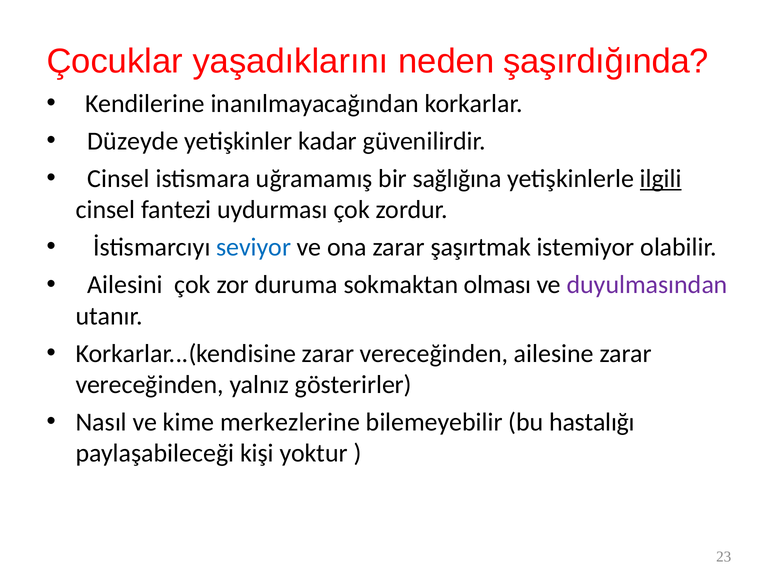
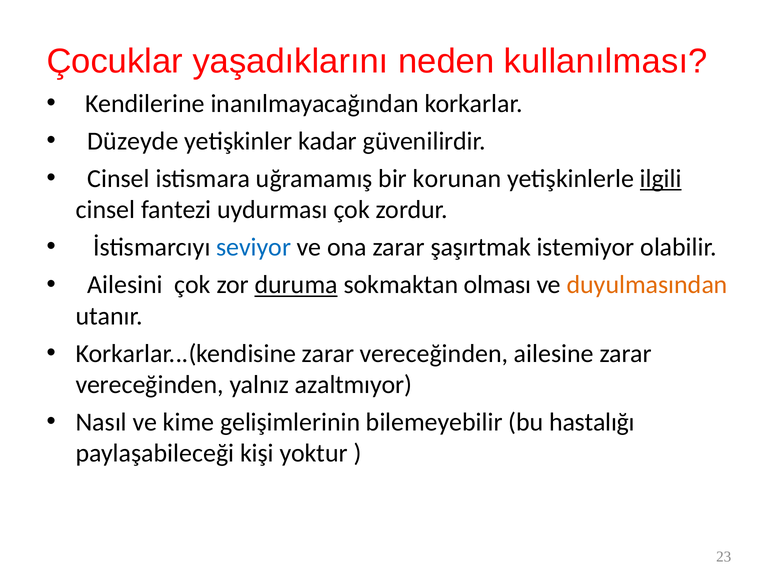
şaşırdığında: şaşırdığında -> kullanılması (606, 61)
sağlığına: sağlığına -> korunan (457, 179)
duruma underline: none -> present (296, 285)
duyulmasından colour: purple -> orange (647, 285)
gösterirler: gösterirler -> azaltmıyor (353, 385)
merkezlerine: merkezlerine -> gelişimlerinin (290, 423)
